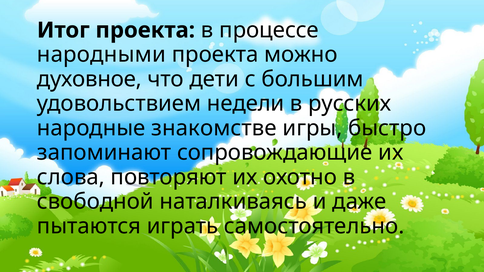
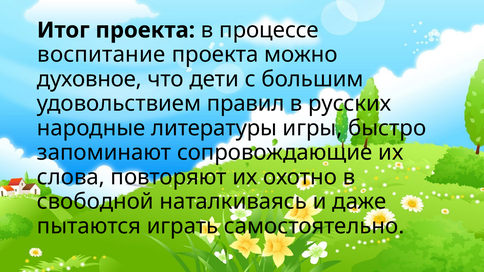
народными: народными -> воспитание (101, 55)
недели: недели -> правил (246, 104)
знакомстве: знакомстве -> литературы (214, 128)
